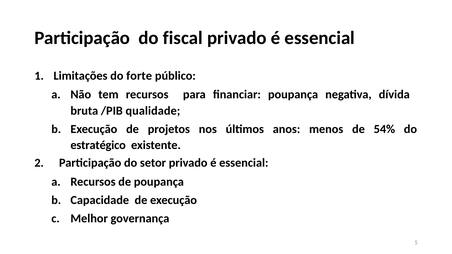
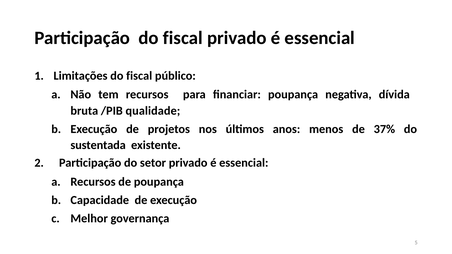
Limitações do forte: forte -> fiscal (139, 76)
54%: 54% -> 37% (384, 129)
estratégico: estratégico -> sustentada (98, 145)
